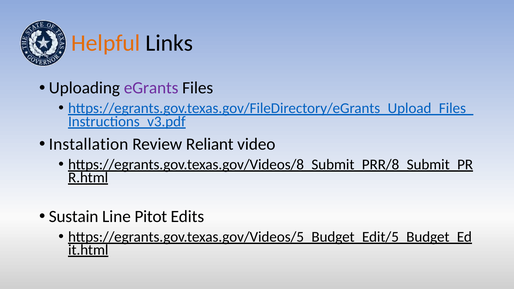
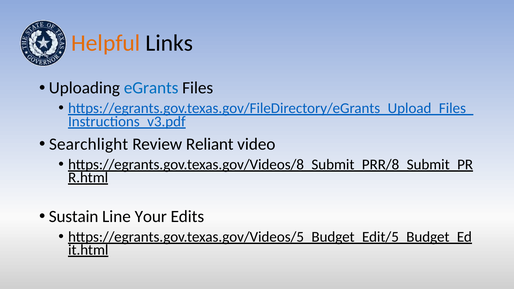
eGrants colour: purple -> blue (151, 88)
Installation: Installation -> Searchlight (89, 144)
Pitot: Pitot -> Your (151, 217)
